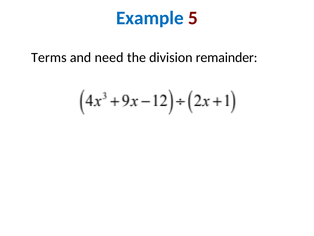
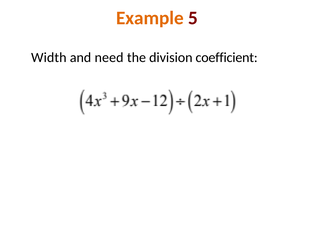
Example colour: blue -> orange (150, 18)
Terms: Terms -> Width (49, 57)
remainder: remainder -> coefficient (227, 57)
